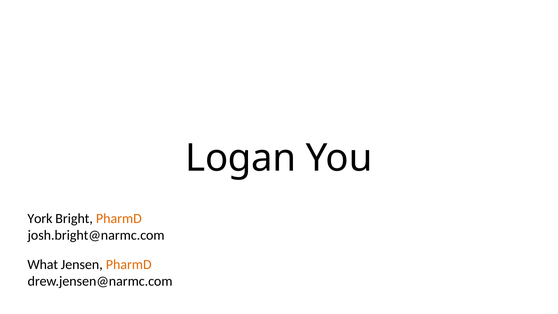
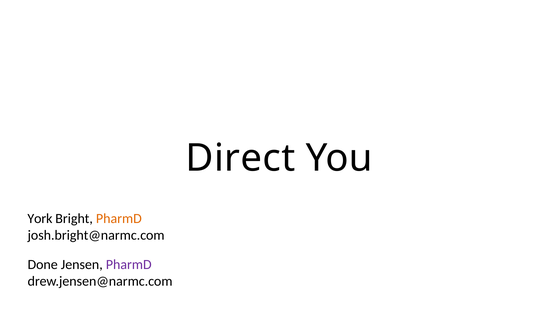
Logan: Logan -> Direct (240, 158)
What: What -> Done (43, 265)
PharmD colour: orange -> purple (129, 265)
